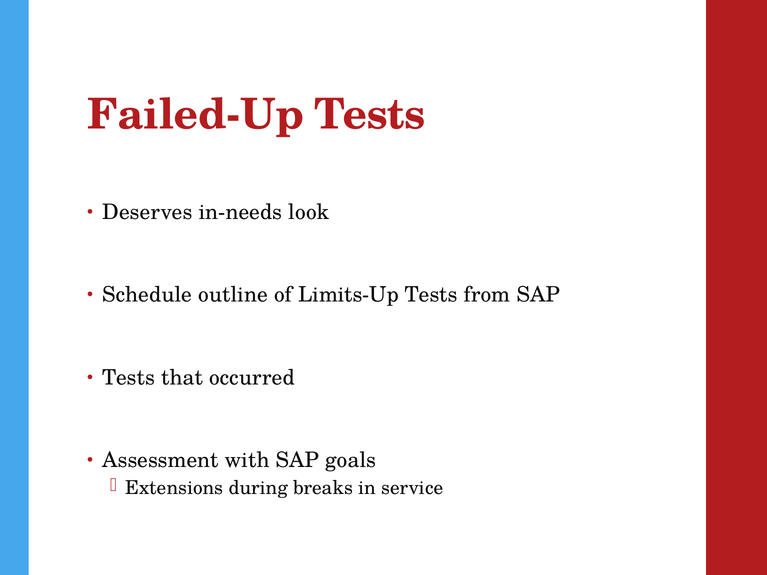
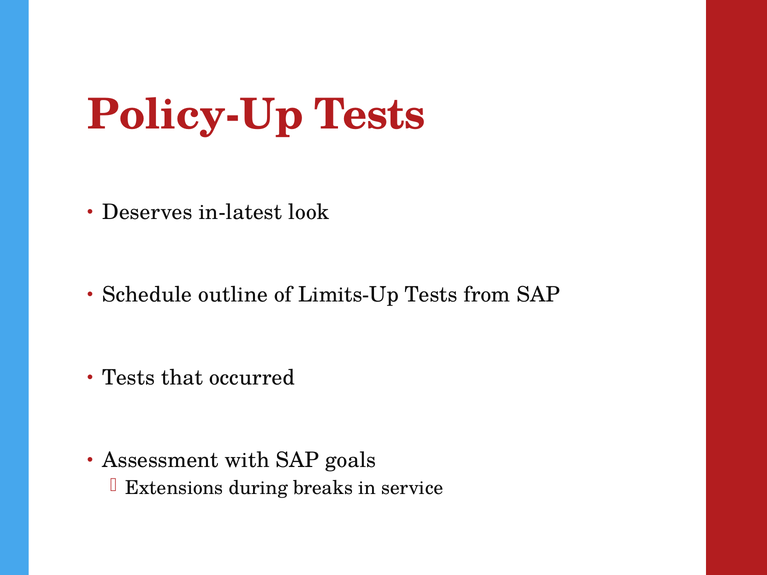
Failed-Up: Failed-Up -> Policy-Up (195, 115)
in-needs: in-needs -> in-latest (240, 212)
